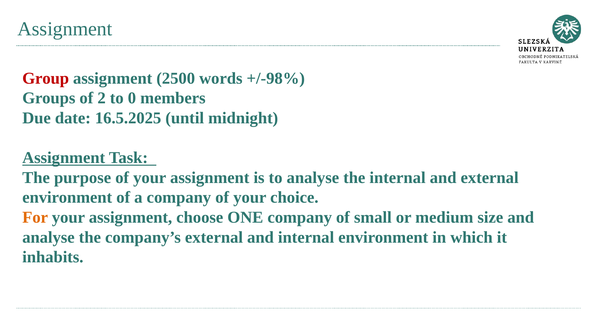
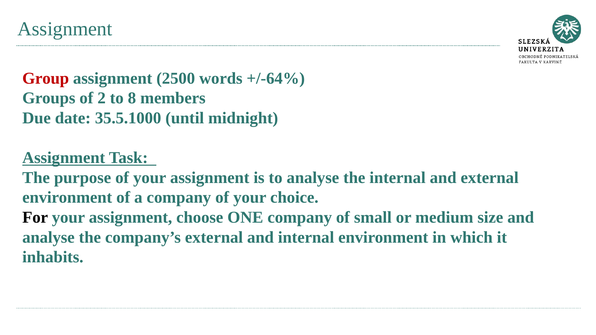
+/-98%: +/-98% -> +/-64% (276, 78)
0: 0 -> 8 (132, 98)
16.5.2025: 16.5.2025 -> 35.5.1000 (128, 118)
For colour: orange -> black (35, 218)
